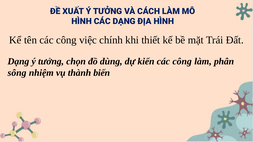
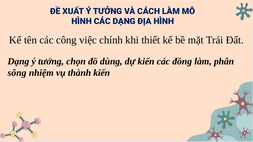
kiến các công: công -> đồng (182, 62)
thành biến: biến -> kiến (102, 73)
